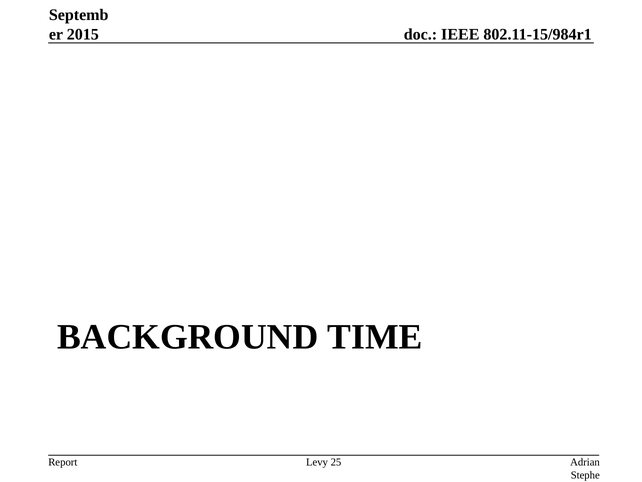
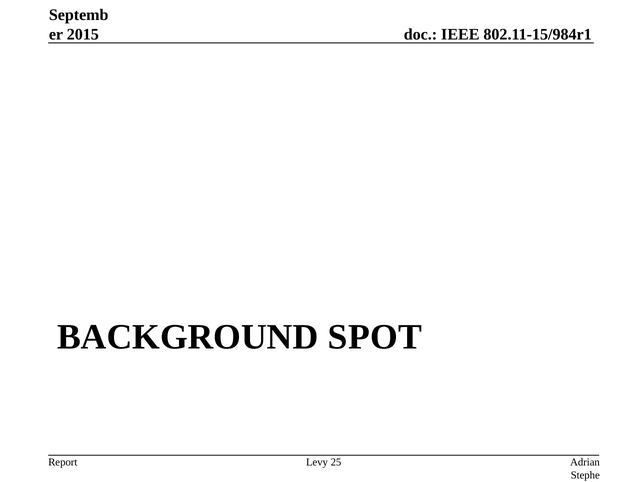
TIME: TIME -> SPOT (375, 337)
